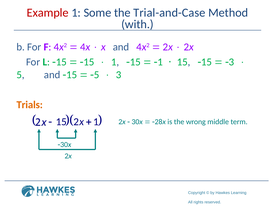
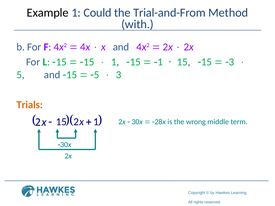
Example colour: red -> black (48, 13)
Some: Some -> Could (97, 13)
Trial-and-Case: Trial-and-Case -> Trial-and-From (169, 13)
